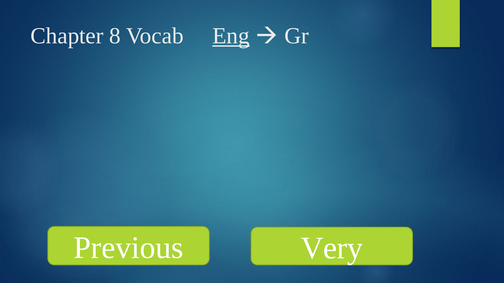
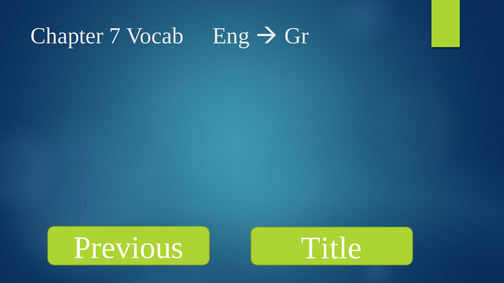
8: 8 -> 7 (115, 36)
Eng underline: present -> none (231, 36)
Very: Very -> Title (332, 249)
